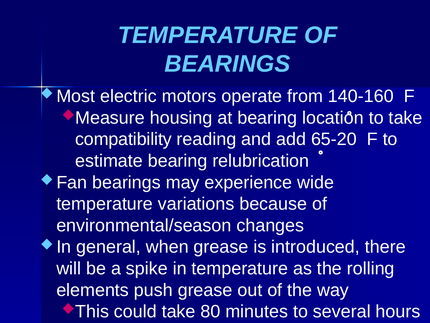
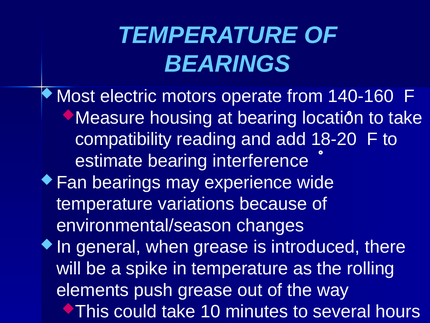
65-20: 65-20 -> 18-20 (334, 139)
relubrication: relubrication -> interference (261, 161)
80: 80 -> 10 (210, 311)
